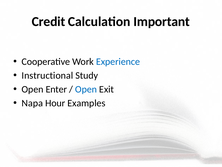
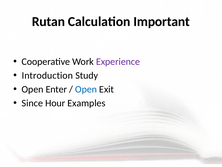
Credit: Credit -> Rutan (48, 21)
Experience colour: blue -> purple (118, 61)
Instructional: Instructional -> Introduction (47, 75)
Napa: Napa -> Since (32, 103)
